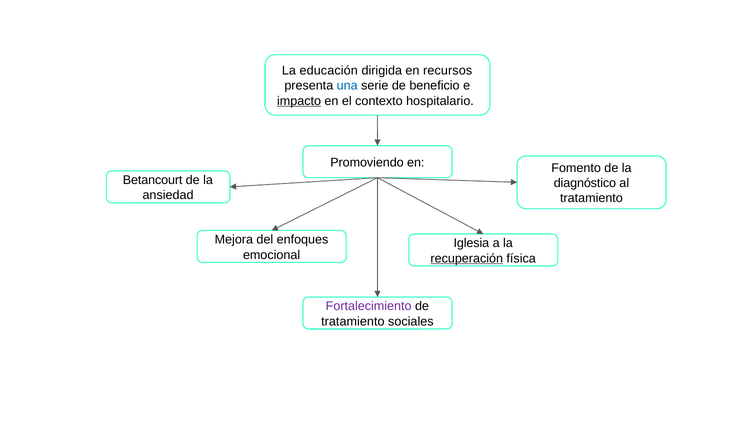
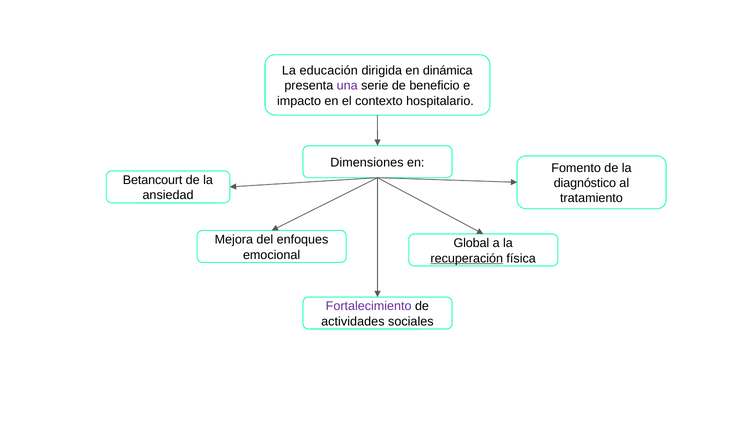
recursos: recursos -> dinámica (448, 71)
una colour: blue -> purple (347, 86)
impacto underline: present -> none (299, 101)
Promoviendo: Promoviendo -> Dimensiones (367, 162)
Iglesia: Iglesia -> Global (471, 243)
tratamiento: tratamiento -> actividades (353, 321)
